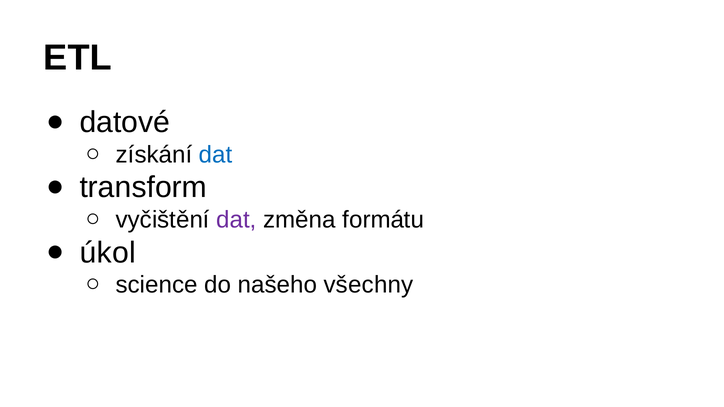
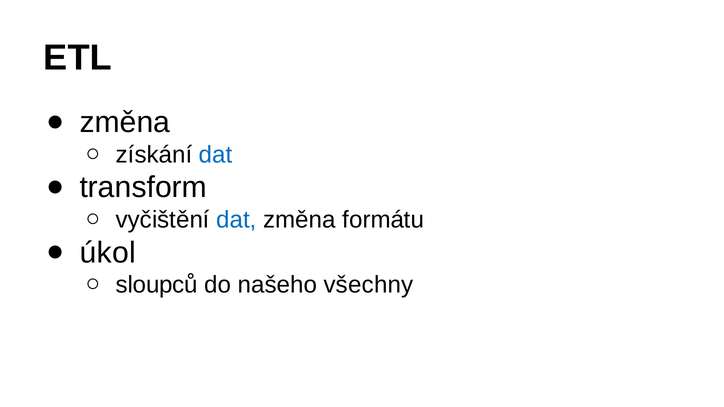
datové: datové -> změna (125, 122)
dat colour: purple -> blue (236, 220)
science: science -> sloupců (157, 285)
